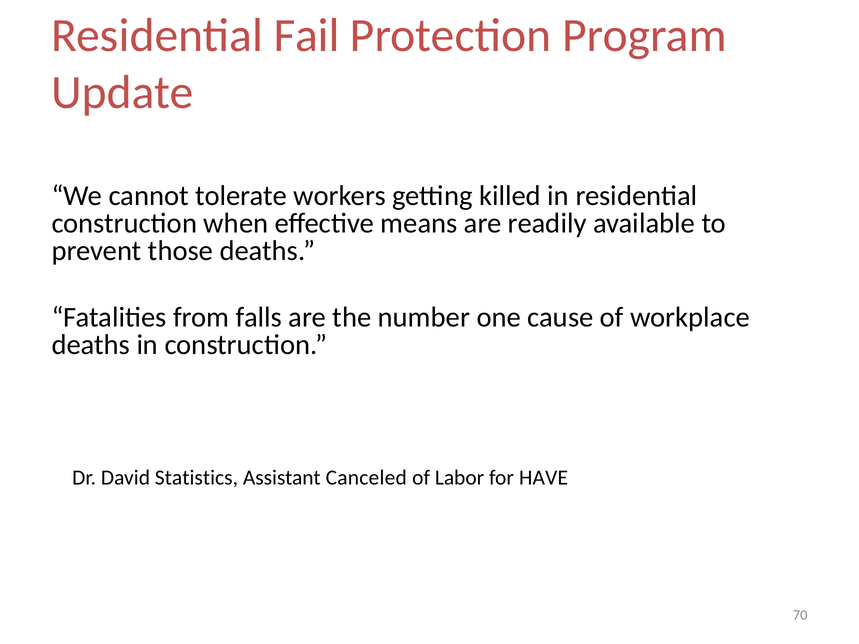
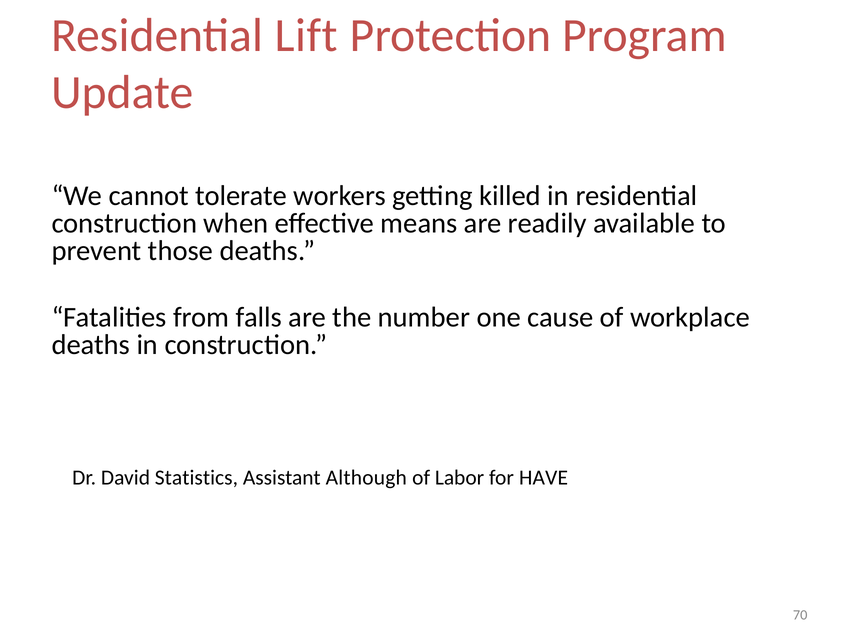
Fail: Fail -> Lift (306, 36)
Canceled: Canceled -> Although (366, 478)
